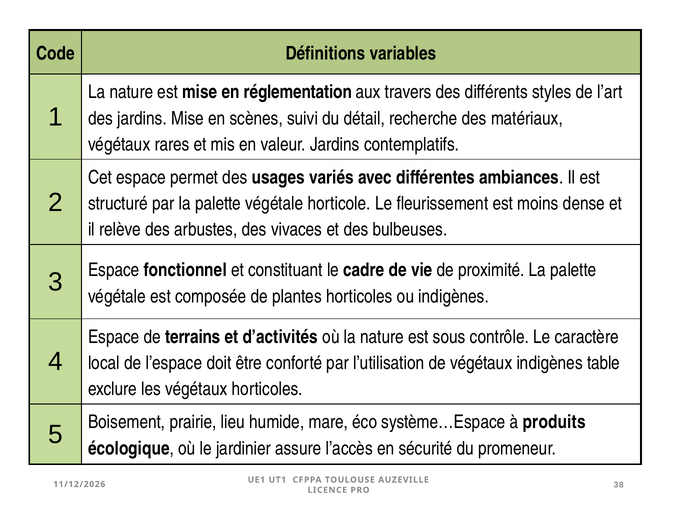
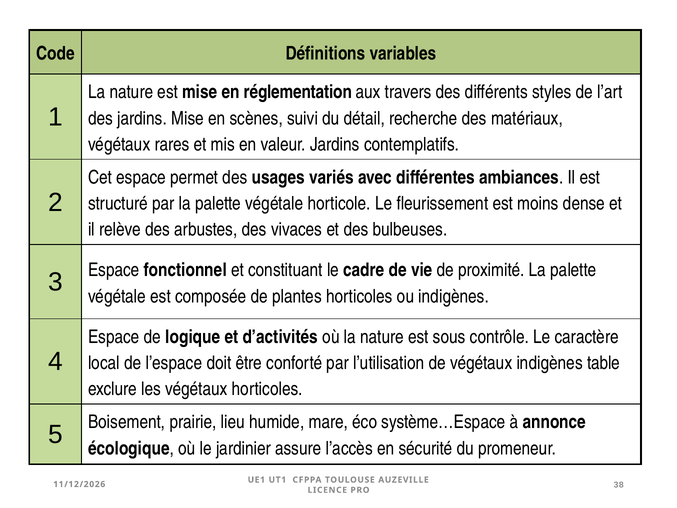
terrains: terrains -> logique (193, 337)
produits: produits -> annonce (554, 422)
